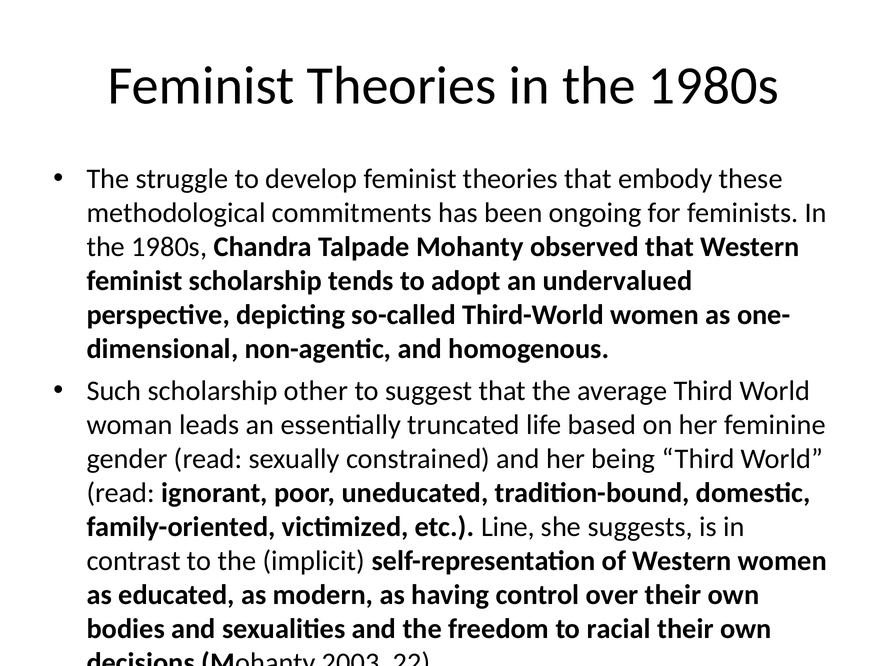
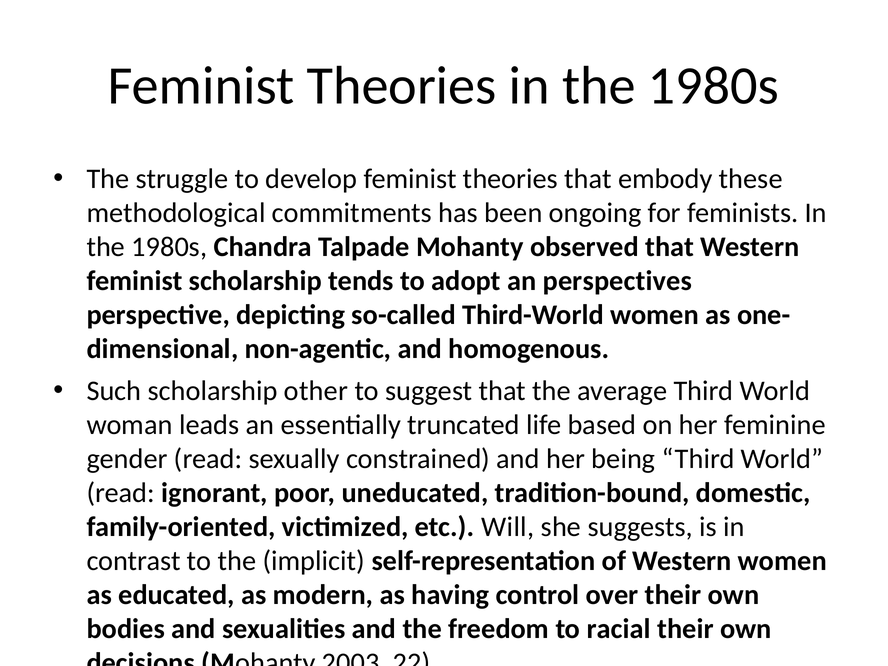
undervalued: undervalued -> perspectives (617, 281)
Line: Line -> Will (508, 527)
